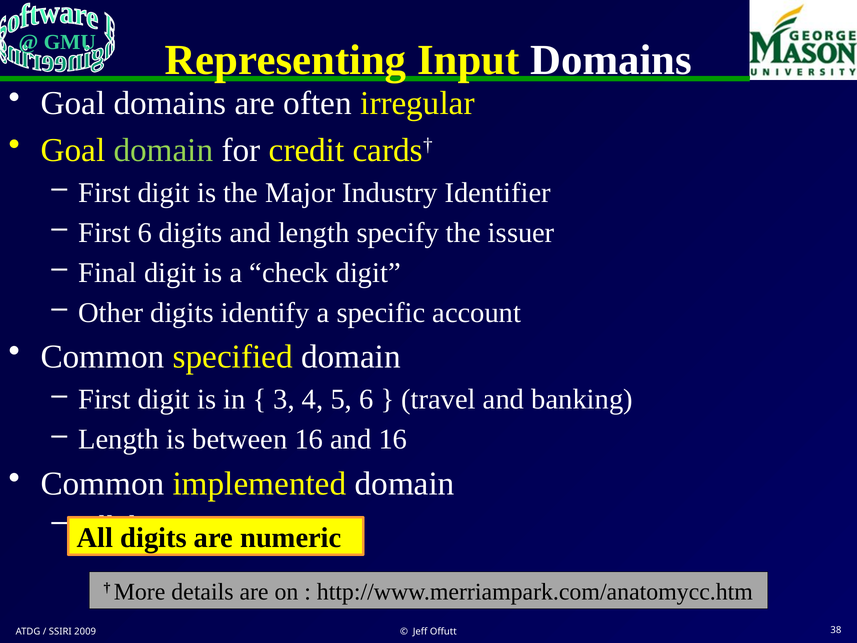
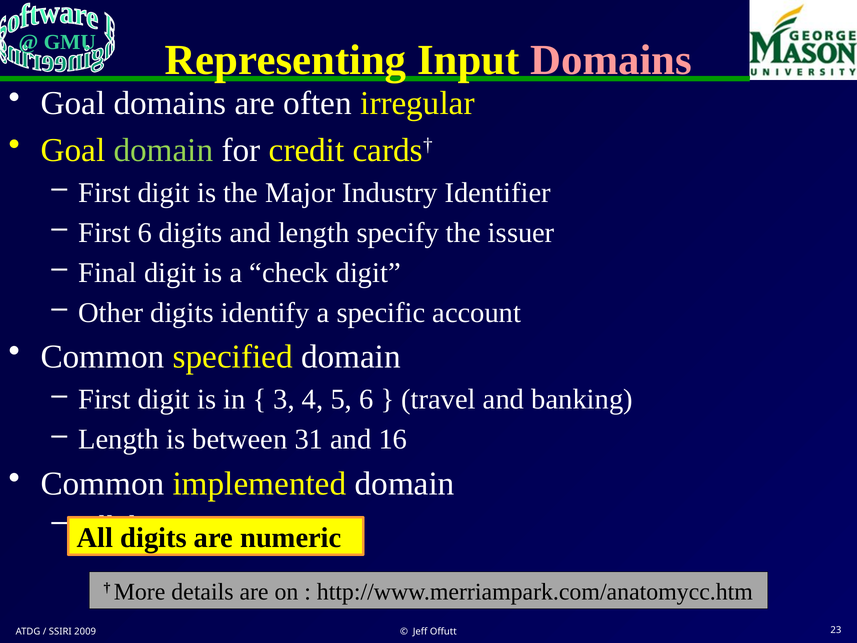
Domains colour: white -> pink (611, 60)
between 16: 16 -> 31 (309, 439)
38: 38 -> 23 (836, 630)
